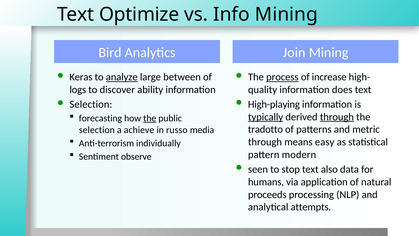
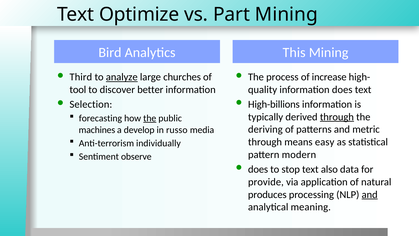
Info: Info -> Part (232, 14)
Join: Join -> This (294, 52)
process underline: present -> none (282, 77)
Keras: Keras -> Third (81, 77)
between: between -> churches (182, 77)
logs: logs -> tool (78, 90)
ability: ability -> better (150, 90)
High-playing: High-playing -> High-billions (274, 104)
typically underline: present -> none (266, 117)
tradotto: tradotto -> deriving (265, 129)
selection: selection -> machines (97, 130)
achieve: achieve -> develop (139, 130)
seen: seen -> does (258, 169)
humans: humans -> provide (266, 182)
proceeds: proceeds -> produces (267, 194)
and underline: none -> present (370, 194)
attempts: attempts -> meaning (311, 207)
